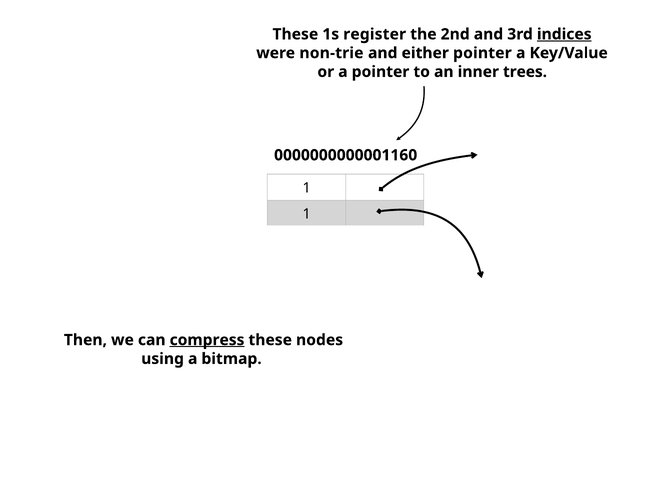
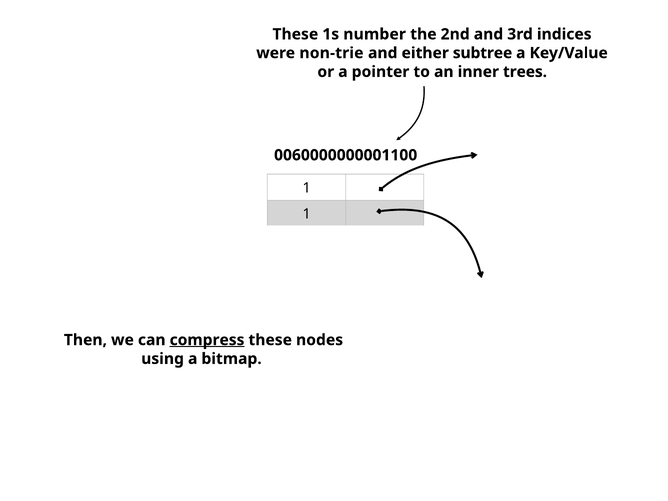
register: register -> number (375, 34)
indices underline: present -> none (564, 34)
either pointer: pointer -> subtree (483, 53)
0000000000001160: 0000000000001160 -> 0060000000001100 (346, 155)
